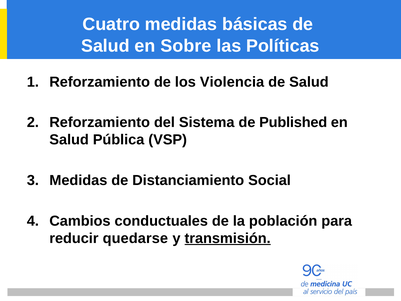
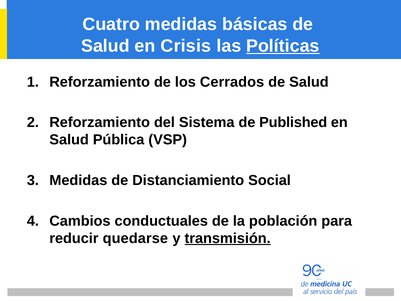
Sobre: Sobre -> Crisis (186, 46)
Políticas underline: none -> present (283, 46)
Violencia: Violencia -> Cerrados (232, 82)
